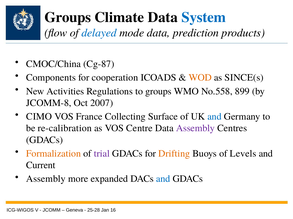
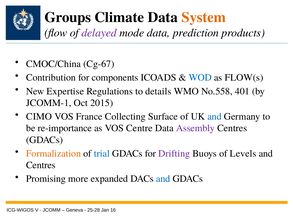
System colour: blue -> orange (204, 17)
delayed colour: blue -> purple (99, 33)
Cg-87: Cg-87 -> Cg-67 (99, 64)
Components: Components -> Contribution (51, 78)
cooperation: cooperation -> components (115, 78)
WOD colour: orange -> blue (200, 78)
SINCE(s: SINCE(s -> FLOW(s (244, 78)
Activities: Activities -> Expertise (65, 92)
to groups: groups -> details (158, 92)
899: 899 -> 401 (242, 92)
JCOMM-8: JCOMM-8 -> JCOMM-1 (49, 103)
2007: 2007 -> 2015 (102, 103)
re-calibration: re-calibration -> re-importance (65, 129)
trial colour: purple -> blue (102, 154)
Drifting colour: orange -> purple (174, 154)
Current: Current -> Centres (41, 166)
Assembly: Assembly -> Promising (46, 179)
